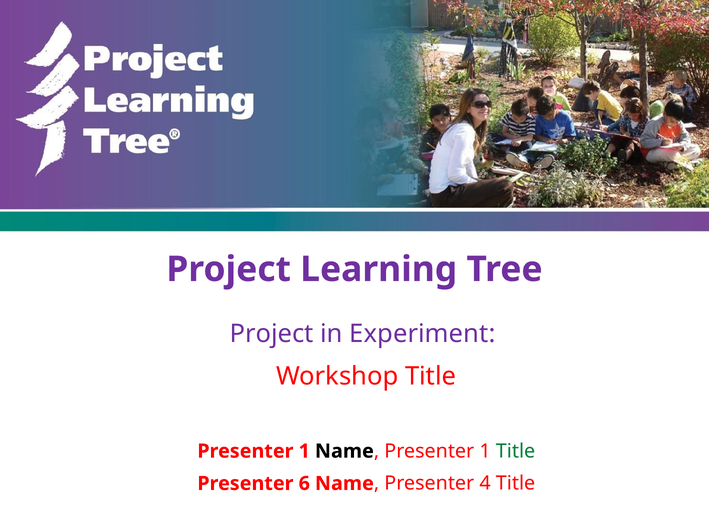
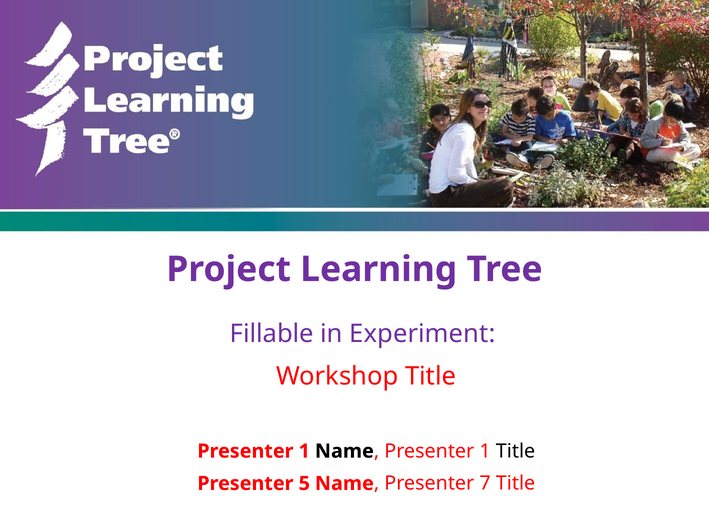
Project: Project -> Fillable (272, 334)
Title colour: green -> black (516, 451)
6: 6 -> 5 (304, 483)
4: 4 -> 7 (485, 483)
